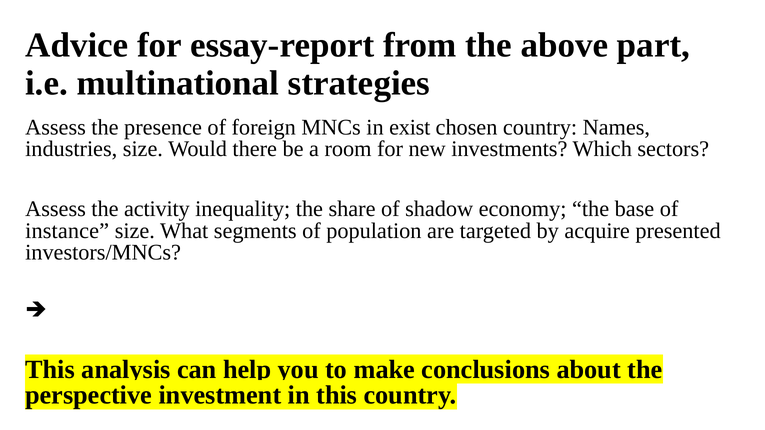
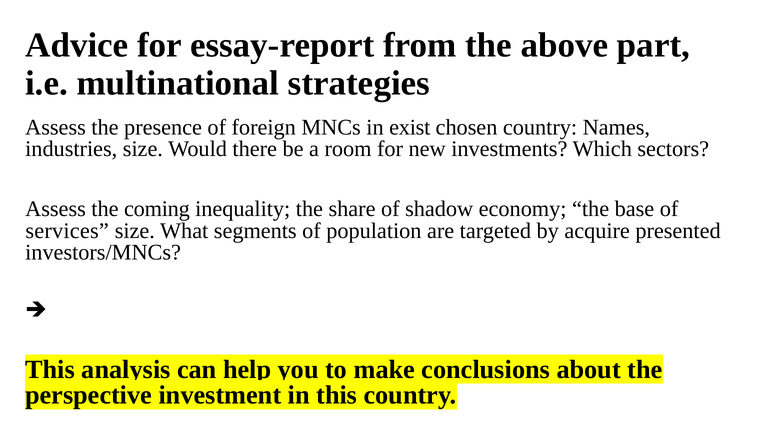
activity: activity -> coming (157, 209)
instance: instance -> services (67, 231)
